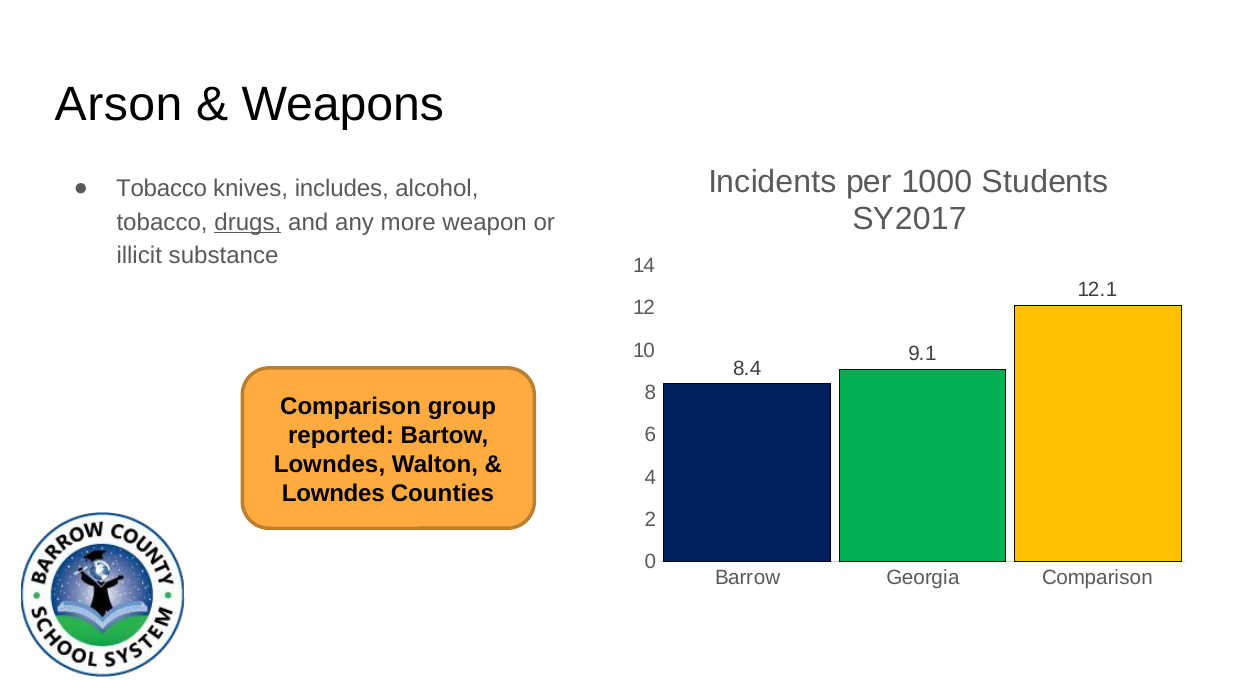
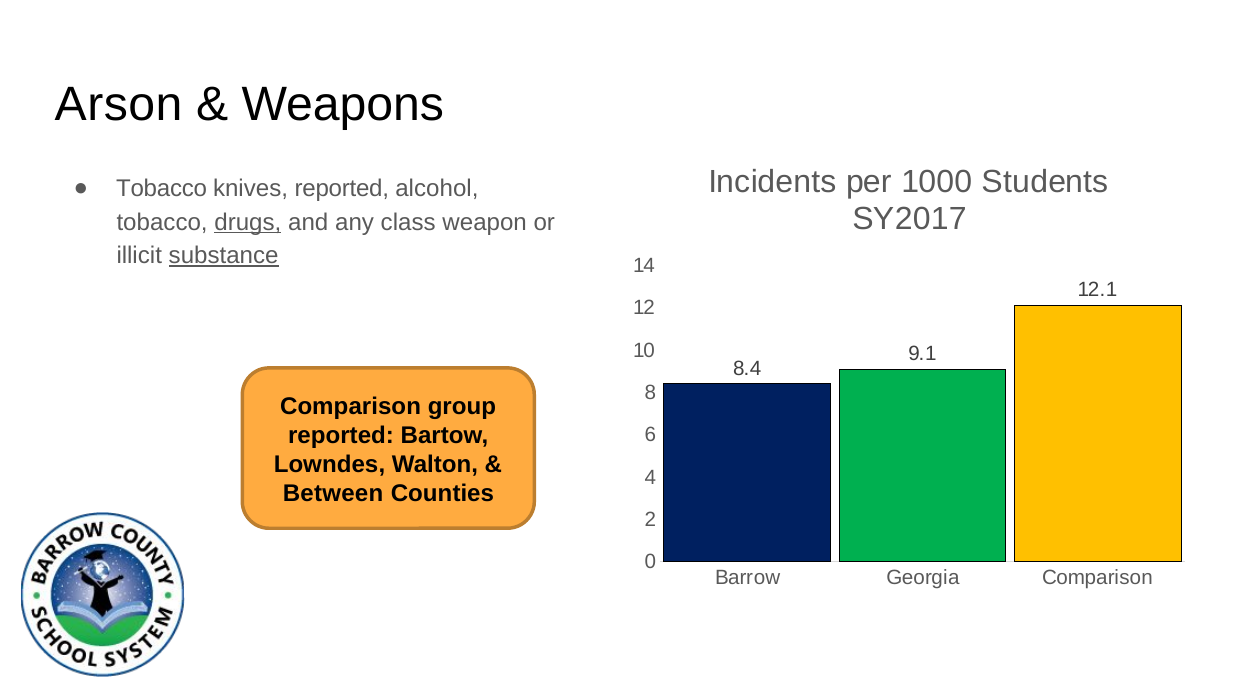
knives includes: includes -> reported (342, 189)
more: more -> class (408, 222)
substance underline: none -> present (224, 255)
Lowndes: Lowndes -> Between (333, 493)
